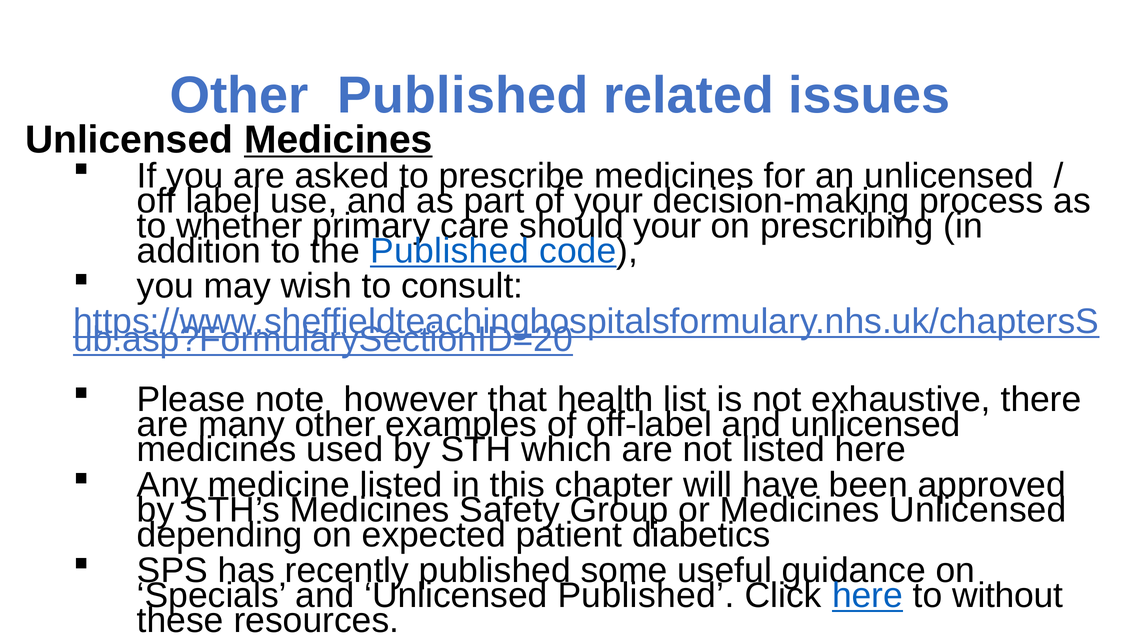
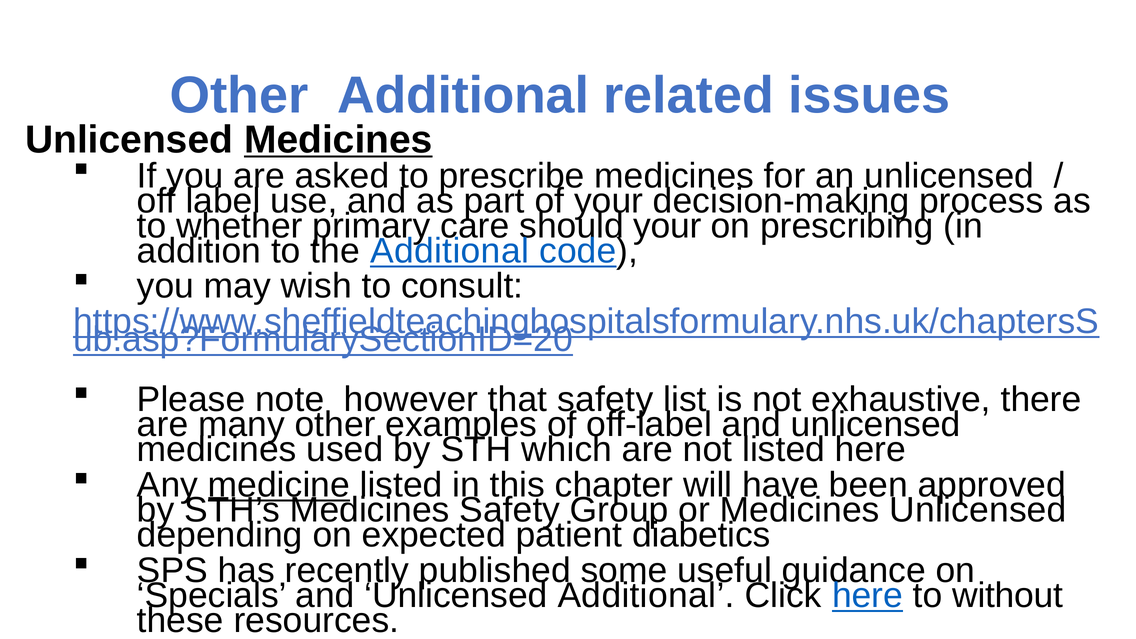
Other Published: Published -> Additional (463, 95)
the Published: Published -> Additional (449, 251)
that health: health -> safety (605, 400)
medicine underline: none -> present (279, 485)
Unlicensed Published: Published -> Additional (646, 595)
